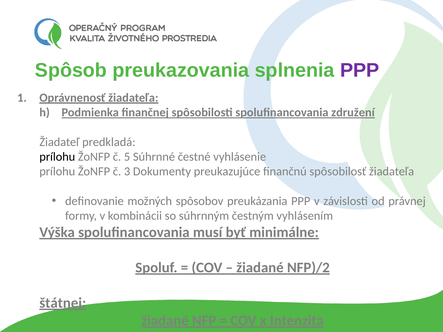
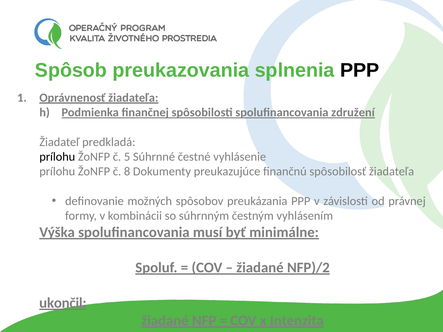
PPP colour: purple -> black (360, 70)
3: 3 -> 8 (127, 172)
štátnej: štátnej -> ukončil (63, 303)
